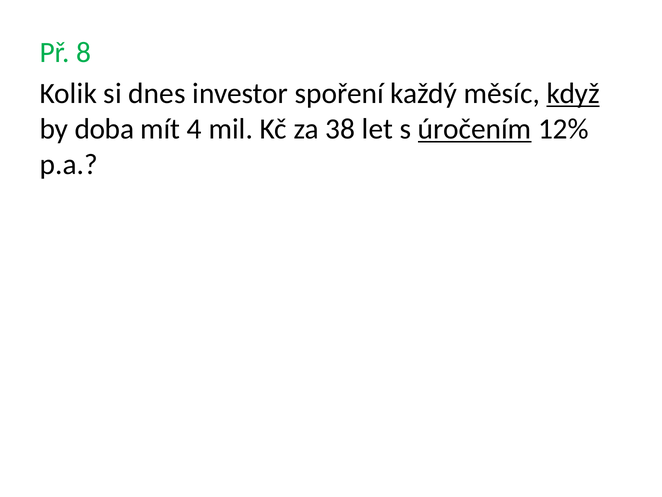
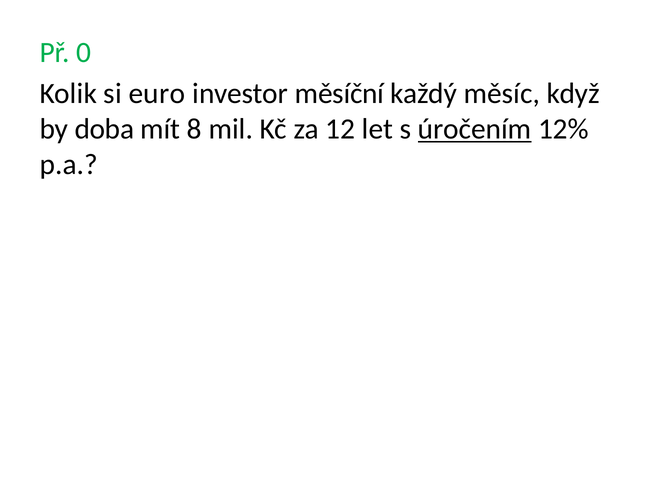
8: 8 -> 0 (84, 52)
dnes: dnes -> euro (157, 94)
spoření: spoření -> měsíční (339, 94)
když underline: present -> none (573, 94)
4: 4 -> 8 (194, 129)
38: 38 -> 12 (340, 129)
